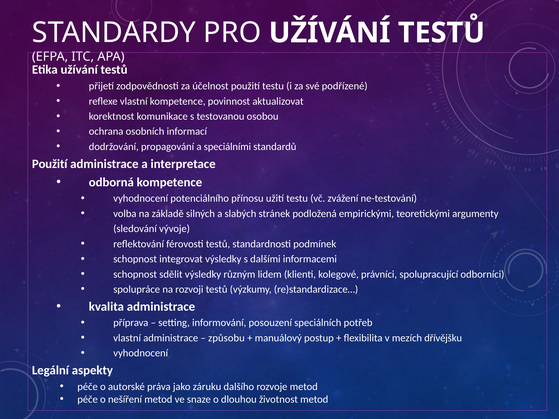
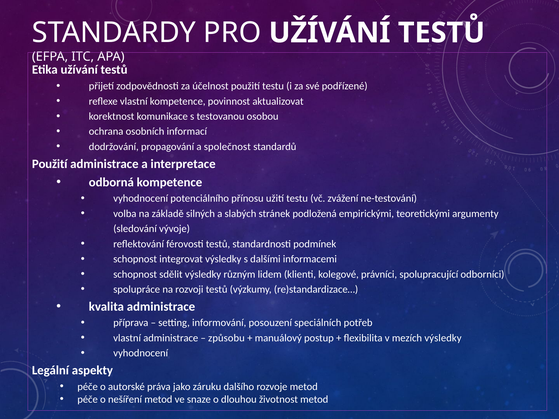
speciálními: speciálními -> společnost (227, 147)
mezích dřívějšku: dřívějšku -> výsledky (443, 338)
